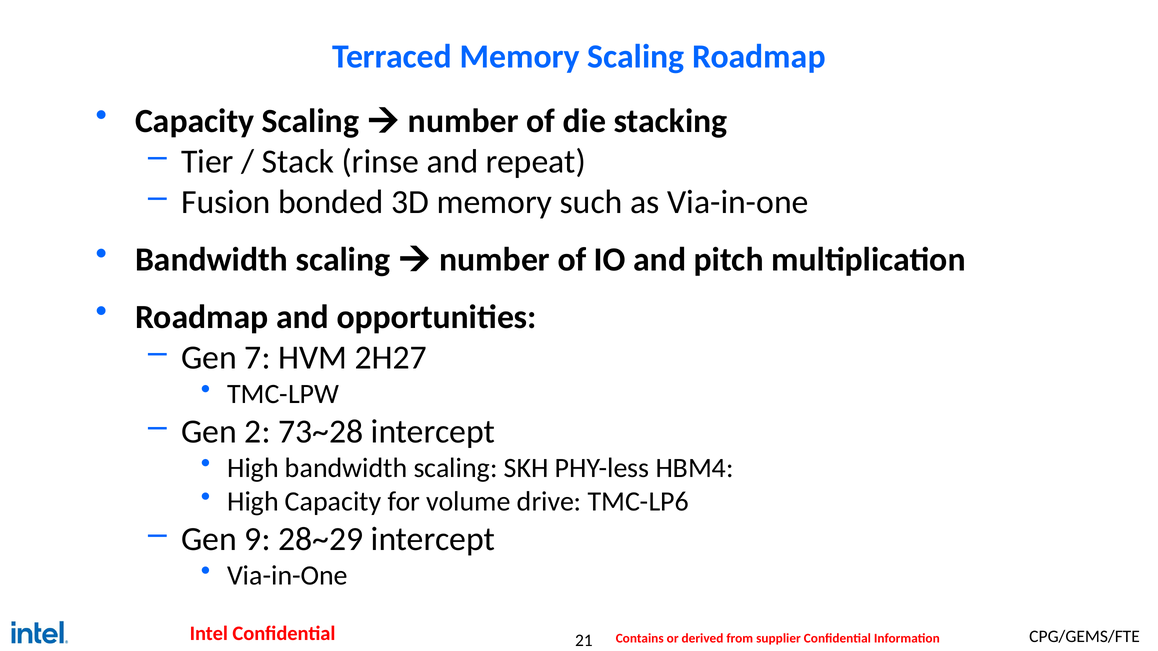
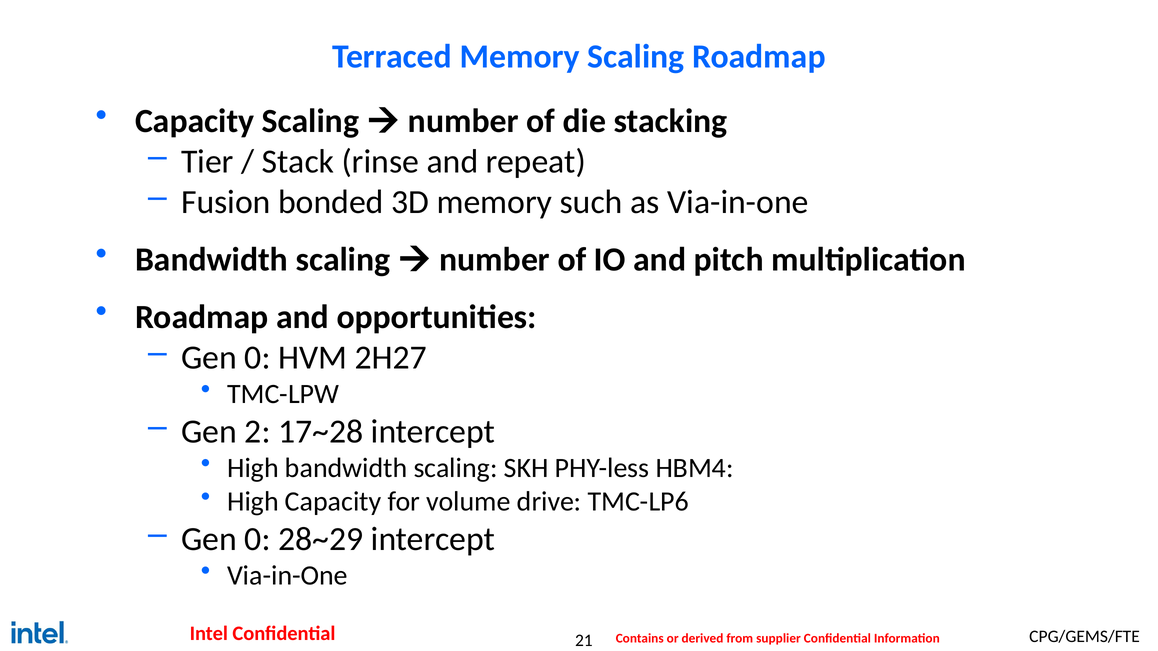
7: 7 -> 0 (258, 358)
73~28: 73~28 -> 17~28 (321, 432)
9: 9 -> 0 (258, 539)
